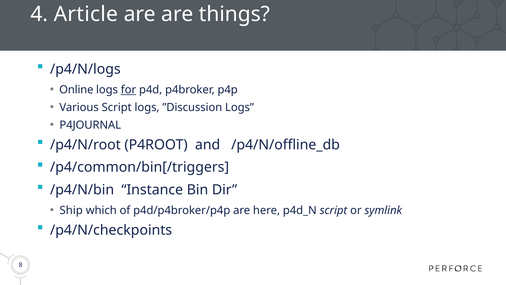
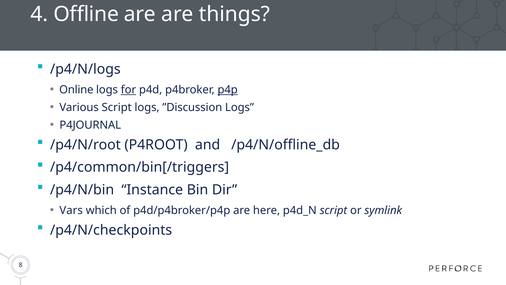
Article: Article -> Offline (86, 14)
p4p underline: none -> present (228, 90)
Ship: Ship -> Vars (71, 210)
